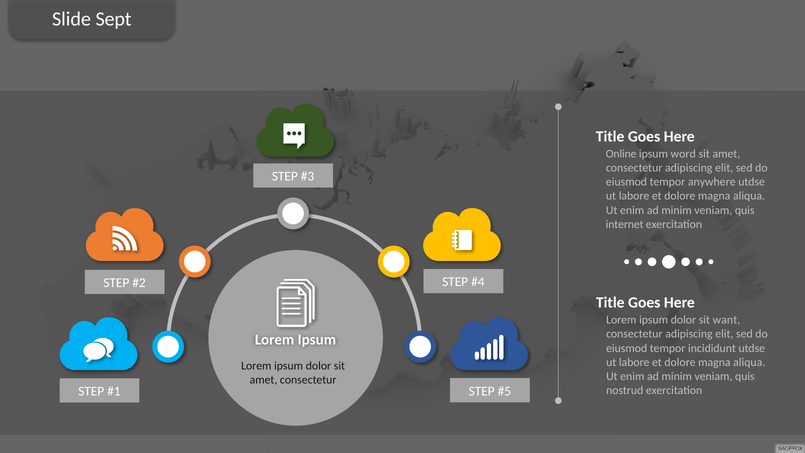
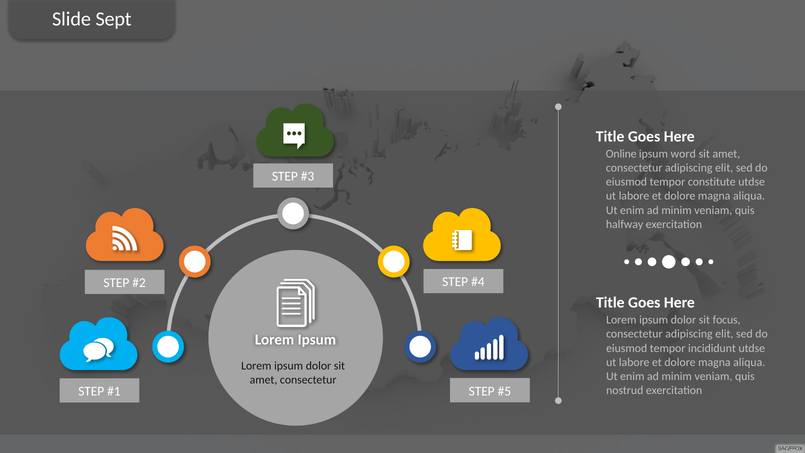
anywhere: anywhere -> constitute (712, 182)
internet: internet -> halfway (625, 224)
want: want -> focus (727, 320)
